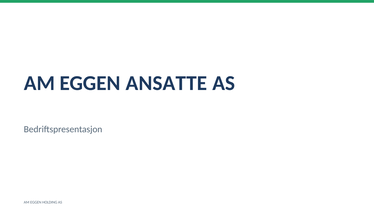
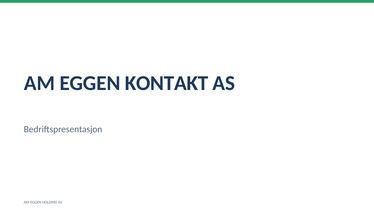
ANSATTE: ANSATTE -> KONTAKT (167, 83)
